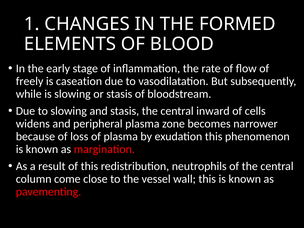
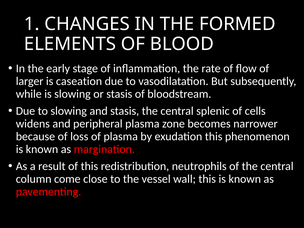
freely: freely -> larger (30, 81)
inward: inward -> splenic (213, 111)
